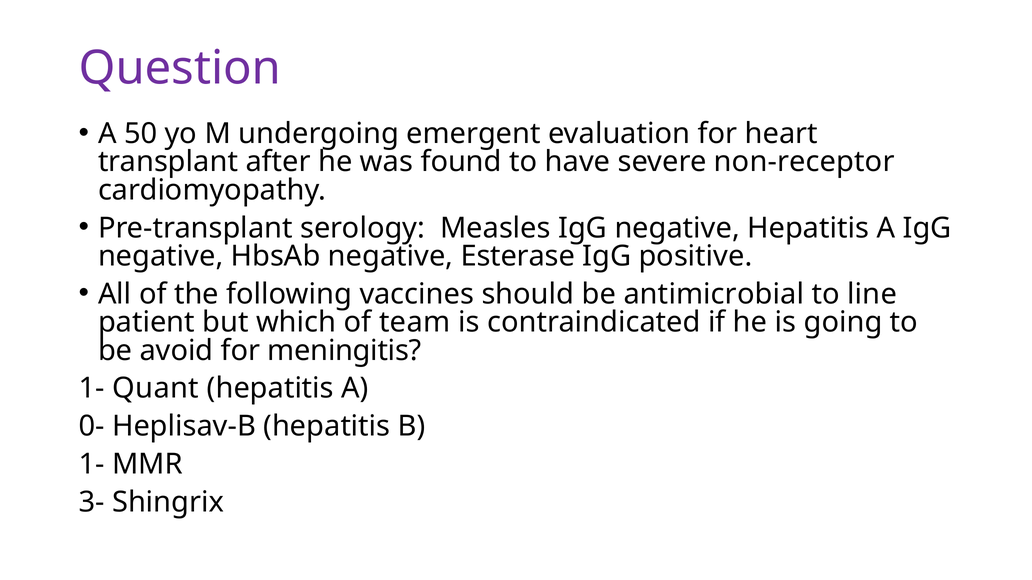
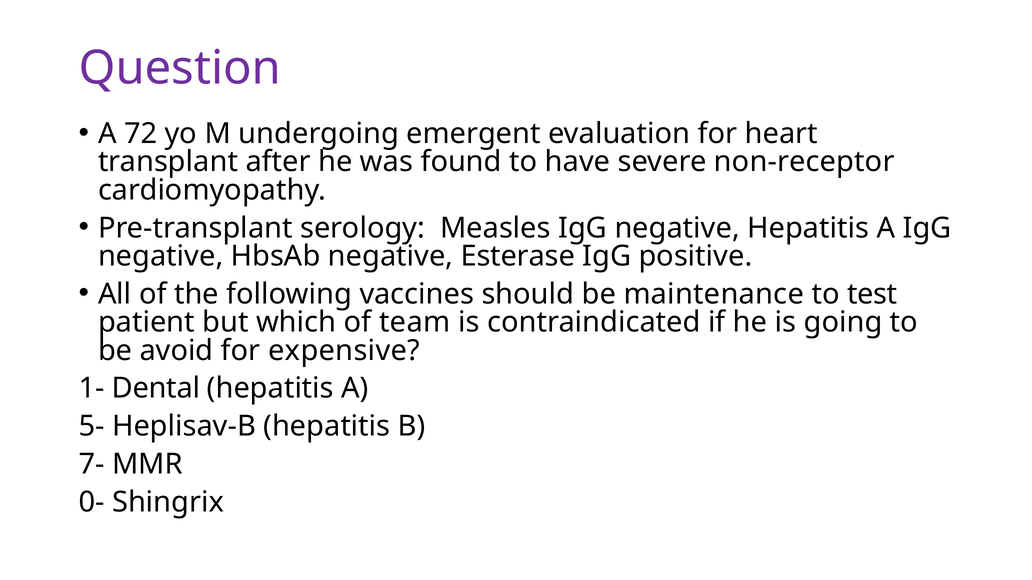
50: 50 -> 72 (141, 134)
antimicrobial: antimicrobial -> maintenance (714, 294)
line: line -> test (872, 294)
meningitis: meningitis -> expensive (344, 351)
Quant: Quant -> Dental (156, 389)
0-: 0- -> 5- (92, 427)
1-: 1- -> 7- (92, 465)
3-: 3- -> 0- (92, 502)
